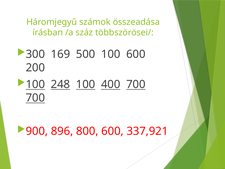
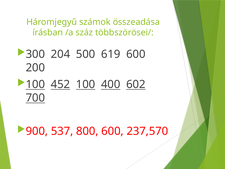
169: 169 -> 204 (60, 54)
500 100: 100 -> 619 (111, 54)
248: 248 -> 452 (60, 84)
400 700: 700 -> 602 (136, 84)
896: 896 -> 537 (62, 131)
337,921: 337,921 -> 237,570 (147, 131)
